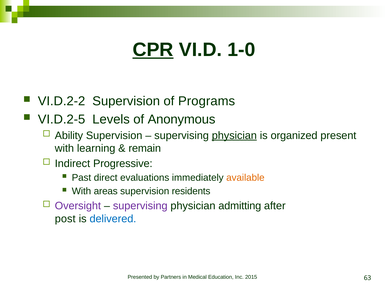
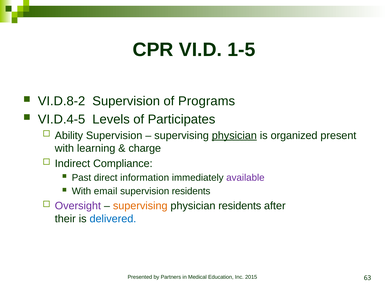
CPR underline: present -> none (153, 50)
1-0: 1-0 -> 1-5 (241, 50)
VI.D.2-2: VI.D.2-2 -> VI.D.8-2 (62, 101)
VI.D.2-5: VI.D.2-5 -> VI.D.4-5 (62, 119)
Anonymous: Anonymous -> Participates (181, 119)
remain: remain -> charge (145, 148)
Progressive: Progressive -> Compliance (123, 164)
evaluations: evaluations -> information (145, 178)
available colour: orange -> purple (245, 178)
areas: areas -> email (106, 191)
supervising colour: purple -> orange (140, 206)
physician admitting: admitting -> residents (240, 206)
post: post -> their (65, 219)
